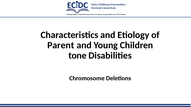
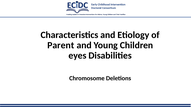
tone: tone -> eyes (77, 56)
